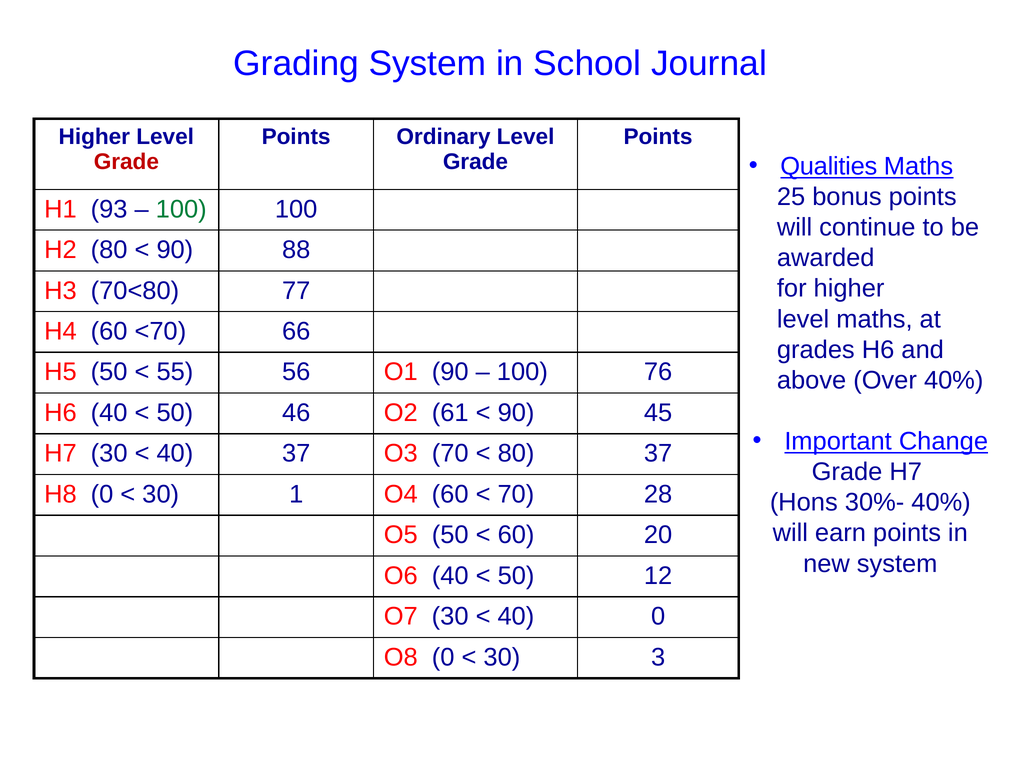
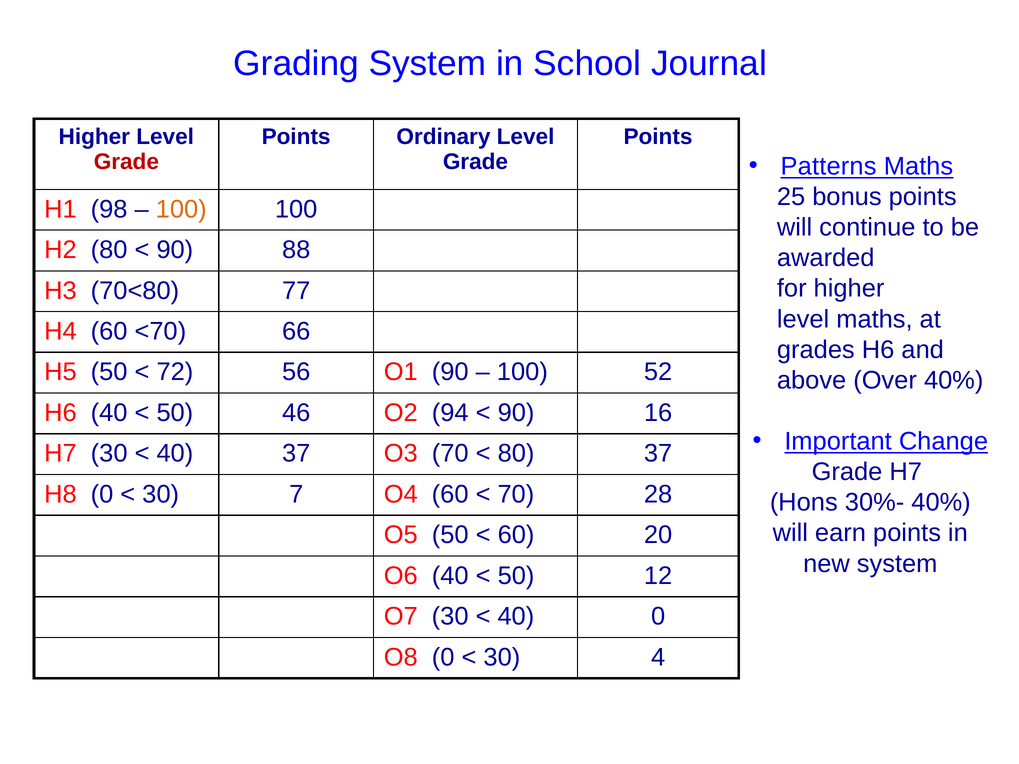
Qualities: Qualities -> Patterns (829, 166)
93: 93 -> 98 (109, 209)
100 colour: green -> orange (181, 209)
55: 55 -> 72 (175, 372)
76: 76 -> 52 (658, 372)
61: 61 -> 94 (450, 413)
45: 45 -> 16 (658, 413)
1: 1 -> 7 (296, 494)
3: 3 -> 4 (658, 658)
